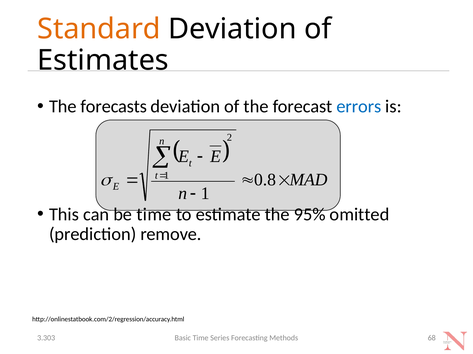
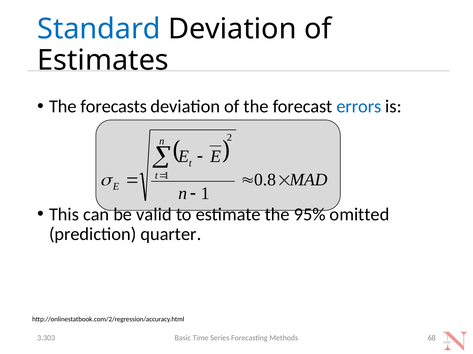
Standard colour: orange -> blue (99, 29)
be time: time -> valid (154, 215)
remove: remove -> quarter (171, 235)
